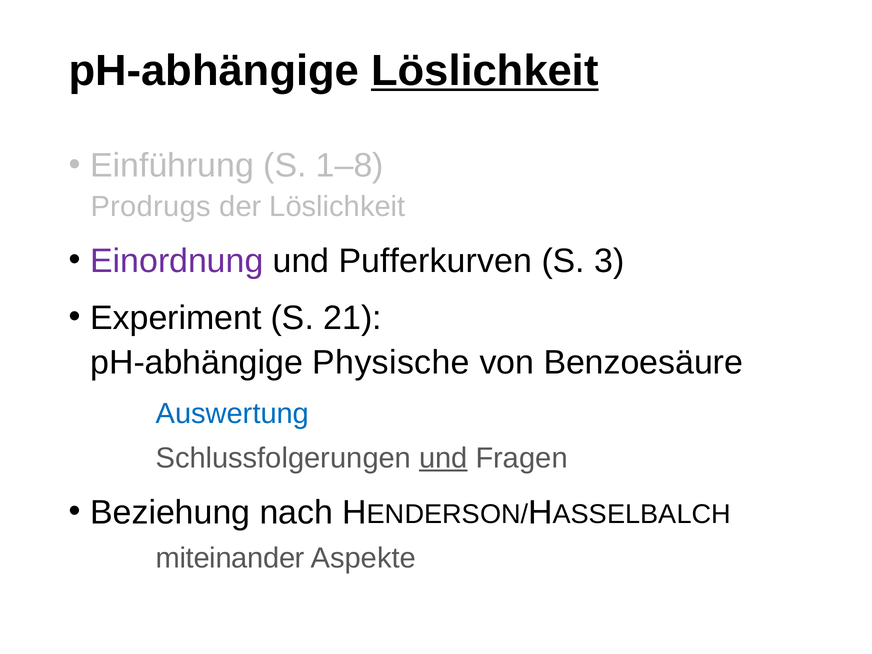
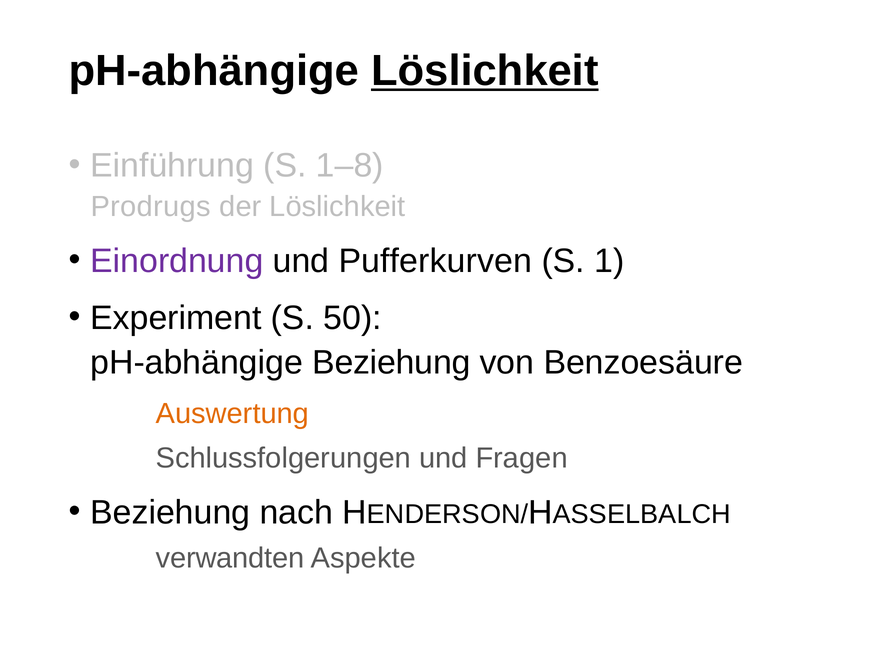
3: 3 -> 1 (609, 261)
21: 21 -> 50 (353, 318)
pH-abhängige Physische: Physische -> Beziehung (391, 363)
Auswertung colour: blue -> orange (232, 414)
und underline: present -> none (443, 458)
miteinander: miteinander -> verwandten (230, 558)
